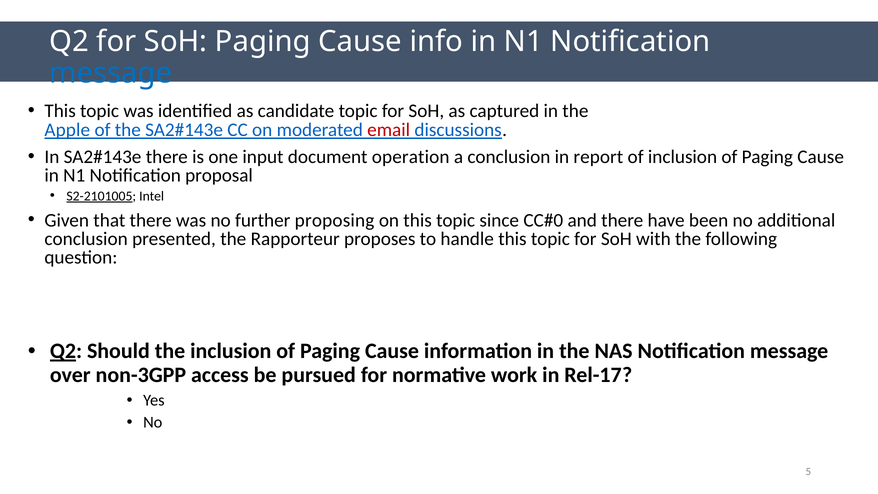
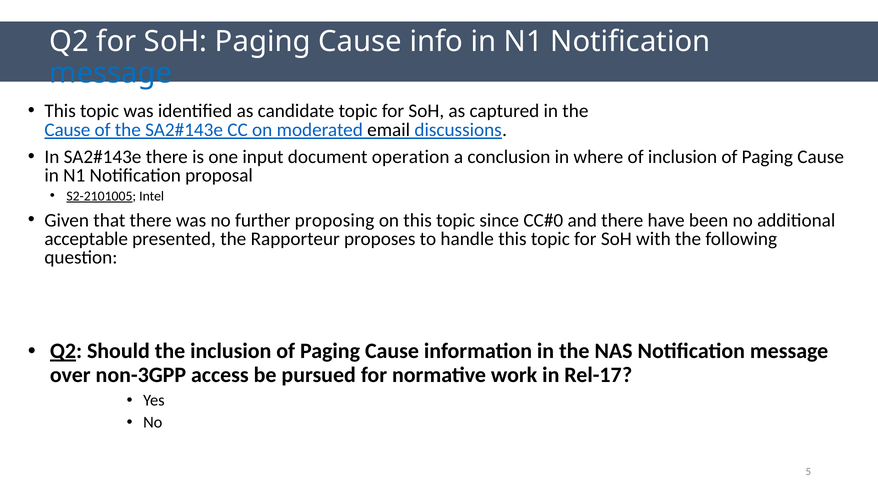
Apple: Apple -> Cause (67, 130)
email colour: red -> black (389, 130)
report: report -> where (598, 157)
conclusion: conclusion -> acceptable (86, 239)
